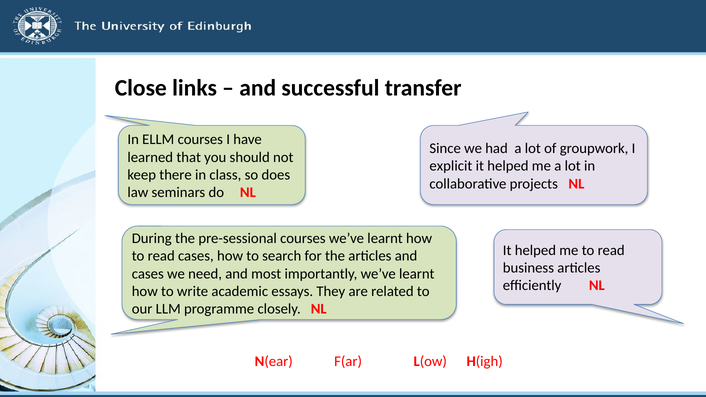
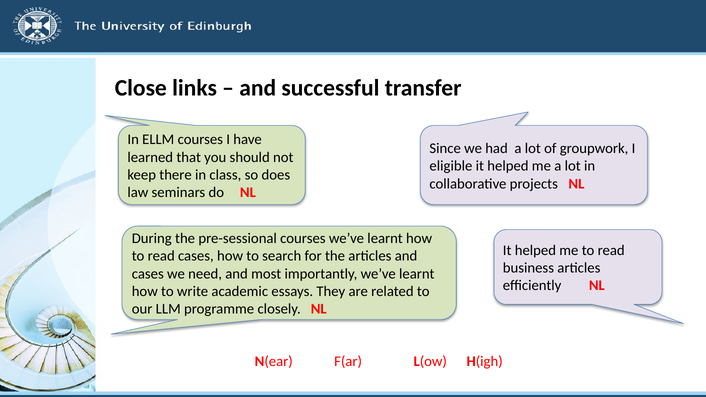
explicit: explicit -> eligible (451, 166)
